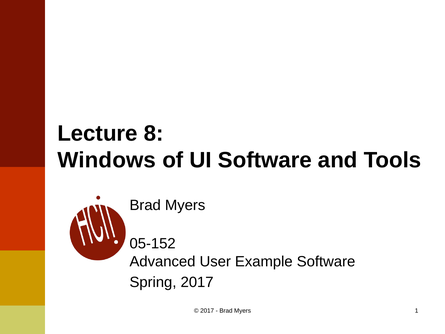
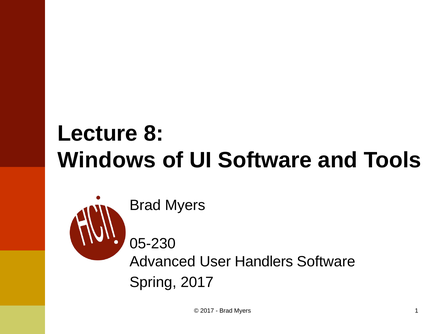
05-152: 05-152 -> 05-230 (153, 244)
Example: Example -> Handlers (264, 261)
